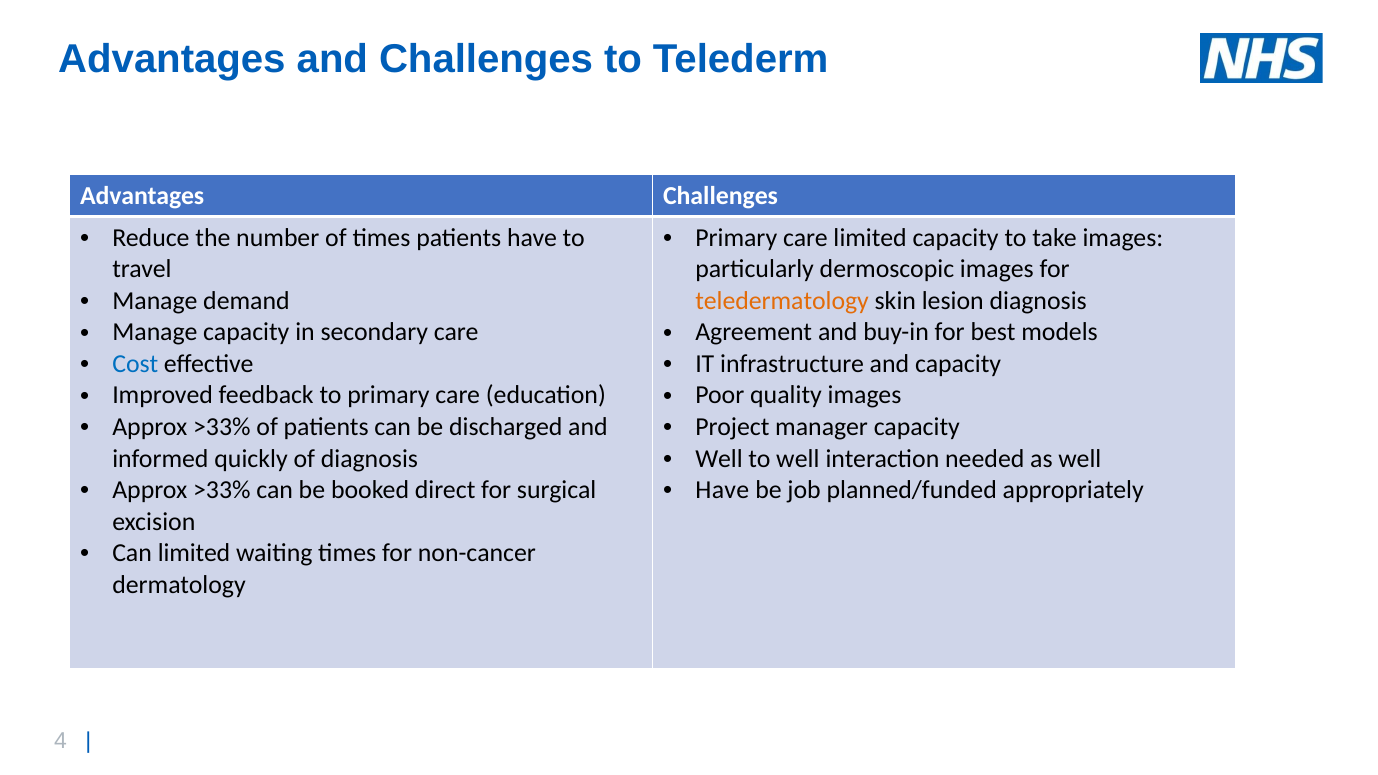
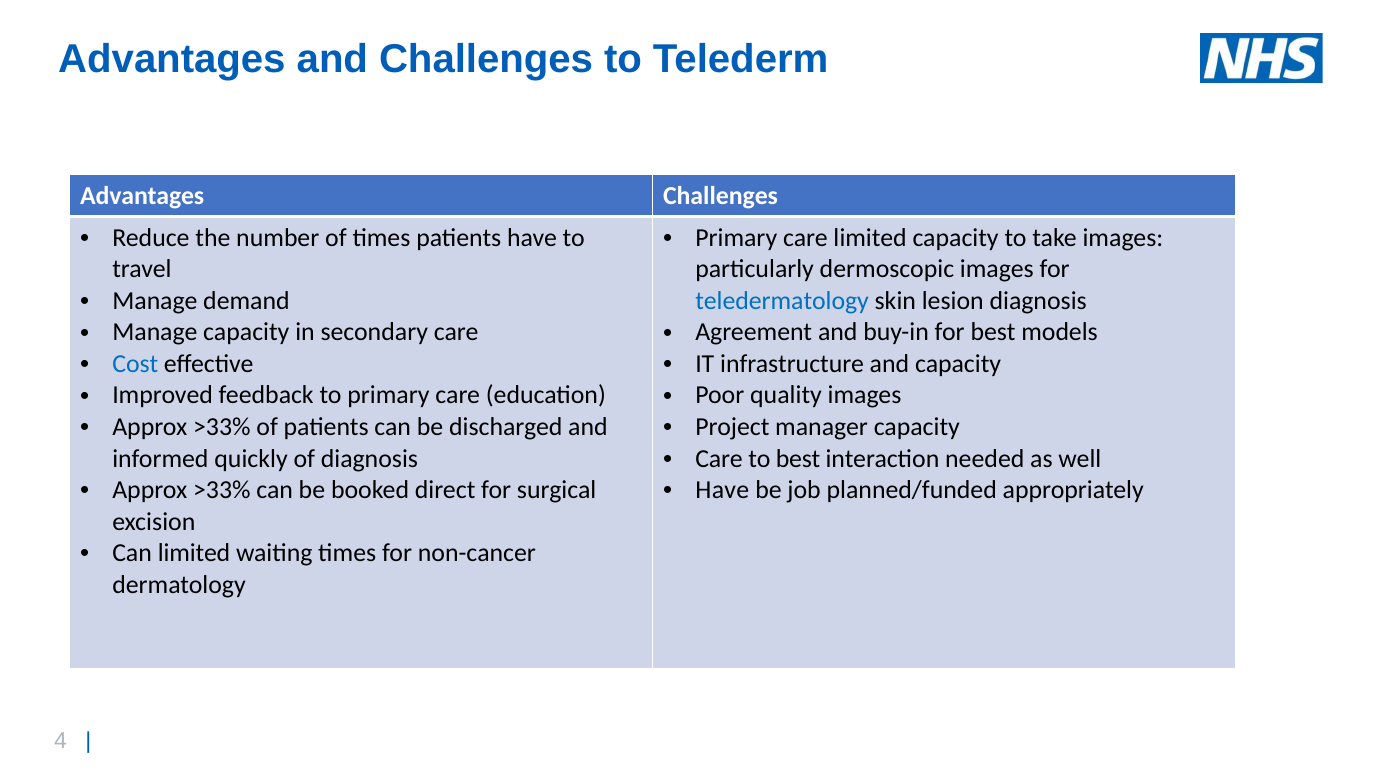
teledermatology colour: orange -> blue (782, 301)
Well: Well -> Care (719, 459)
to well: well -> best (798, 459)
